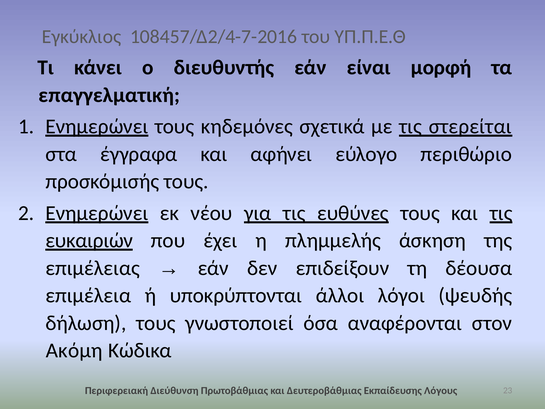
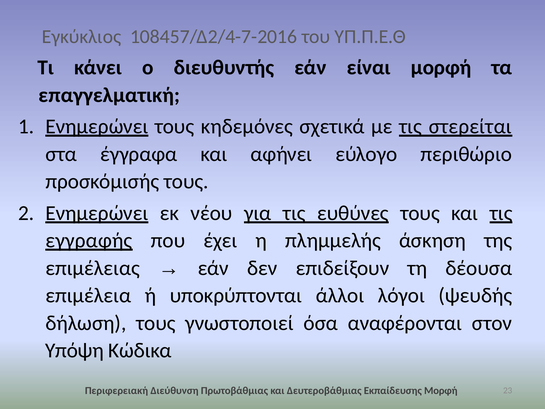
ευκαιριών: ευκαιριών -> εγγραφής (89, 240)
Ακόµη: Ακόµη -> Υπόψη (74, 350)
Εκπαίδευσης Λόγους: Λόγους -> Μορφή (441, 390)
